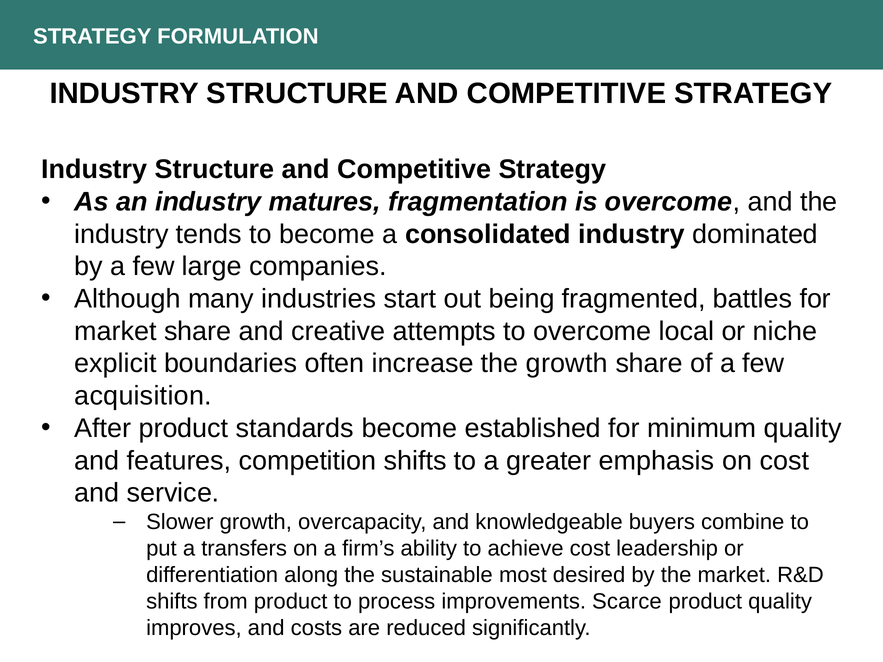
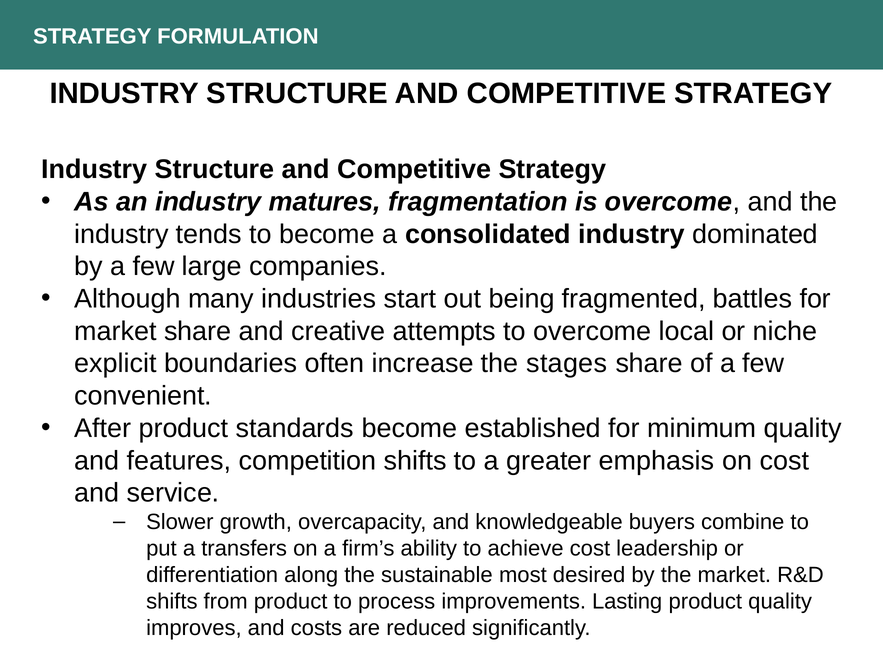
the growth: growth -> stages (567, 364)
acquisition: acquisition -> convenient (143, 396)
Scarce: Scarce -> Lasting (627, 602)
